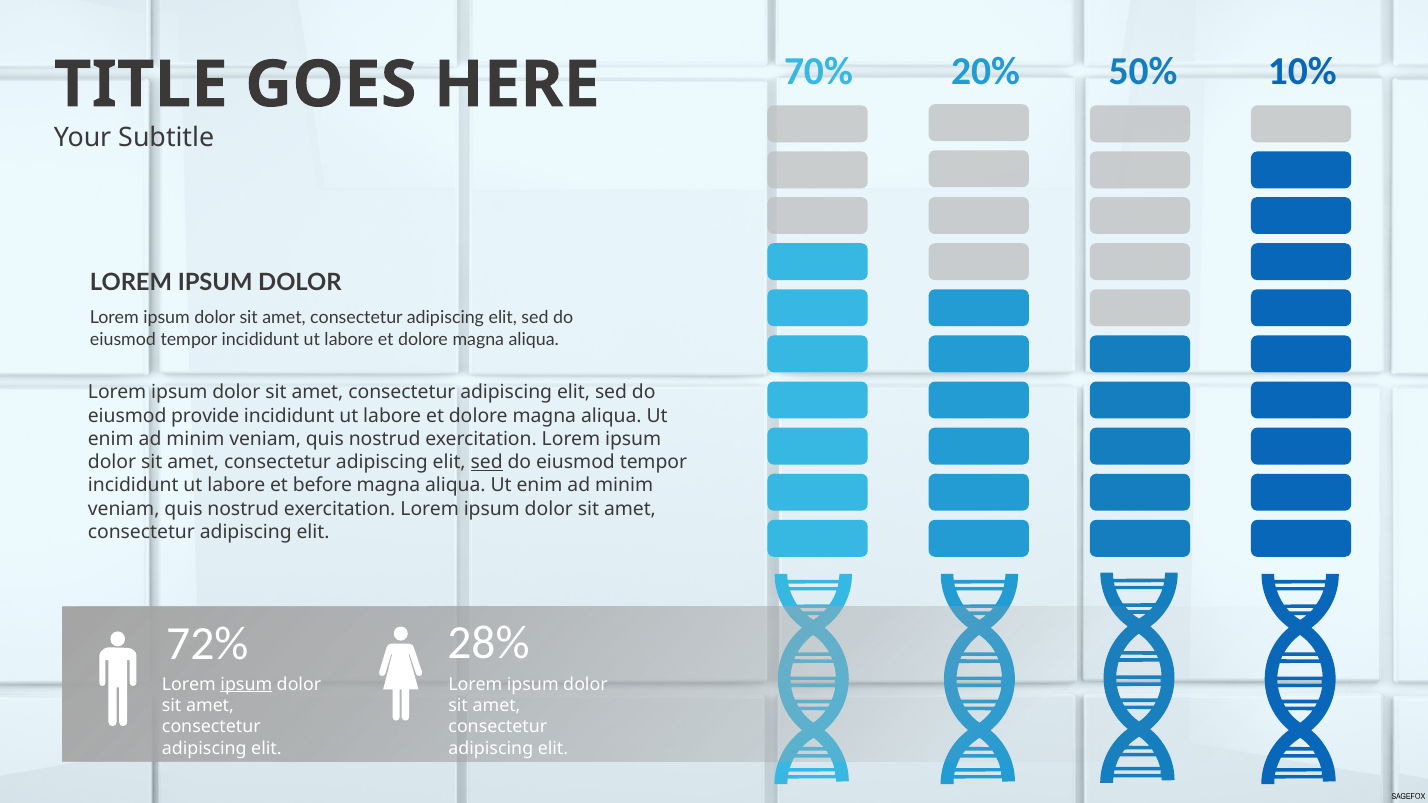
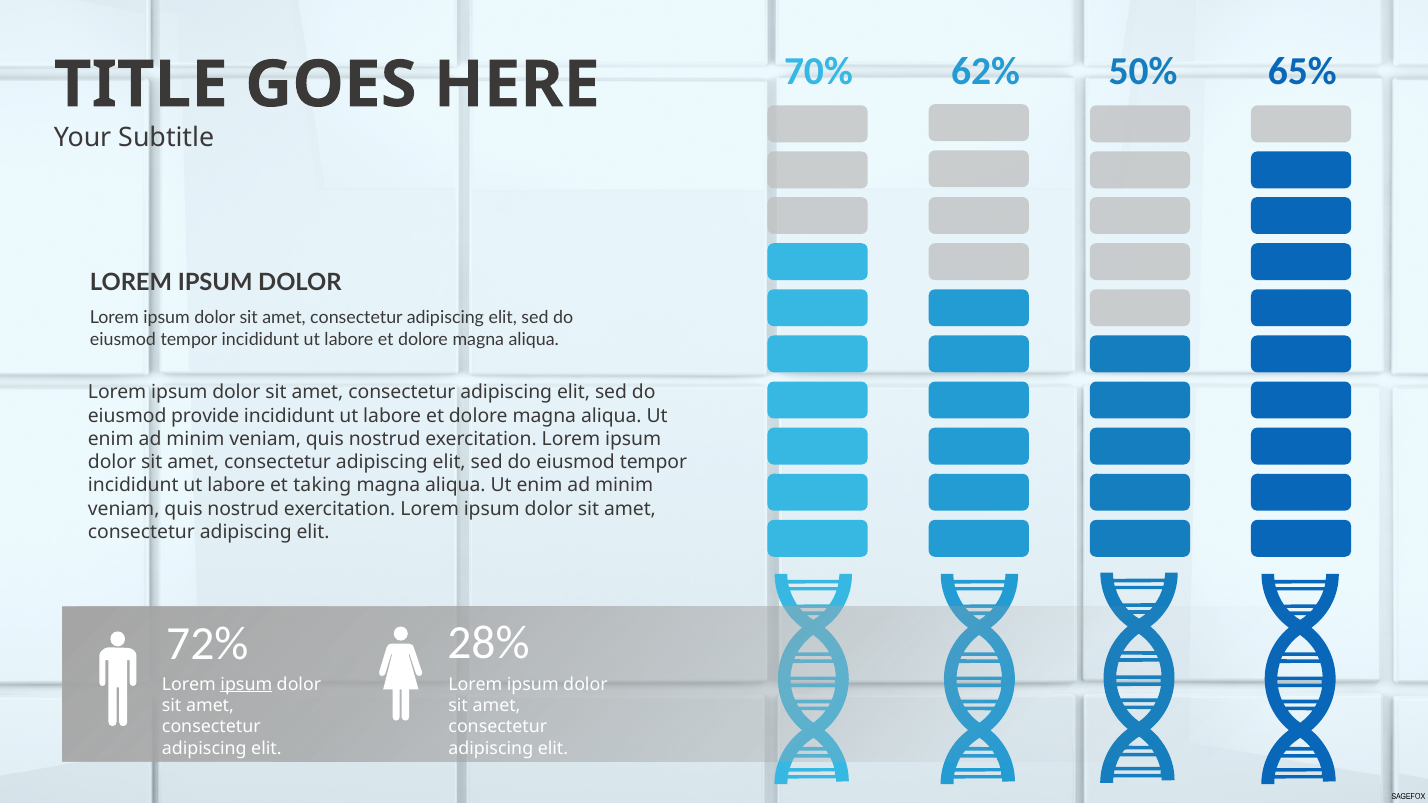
20%: 20% -> 62% (986, 72)
10%: 10% -> 65% (1302, 72)
sed underline: present -> none (487, 462)
before: before -> taking (322, 486)
